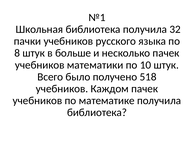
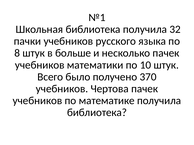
518: 518 -> 370 (148, 77)
Каждом: Каждом -> Чертова (110, 89)
